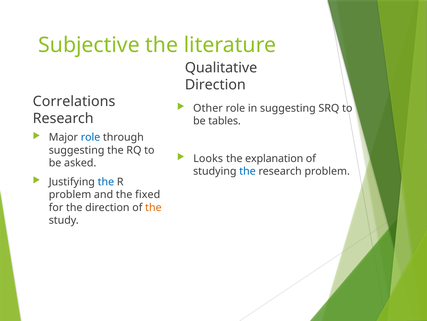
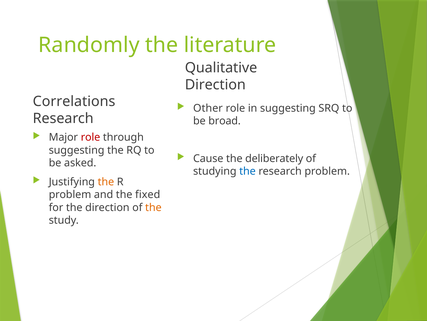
Subjective: Subjective -> Randomly (89, 45)
tables: tables -> broad (225, 121)
role colour: blue -> red (91, 137)
Looks: Looks -> Cause (208, 158)
explanation: explanation -> deliberately (274, 158)
the colour: blue -> orange (106, 181)
